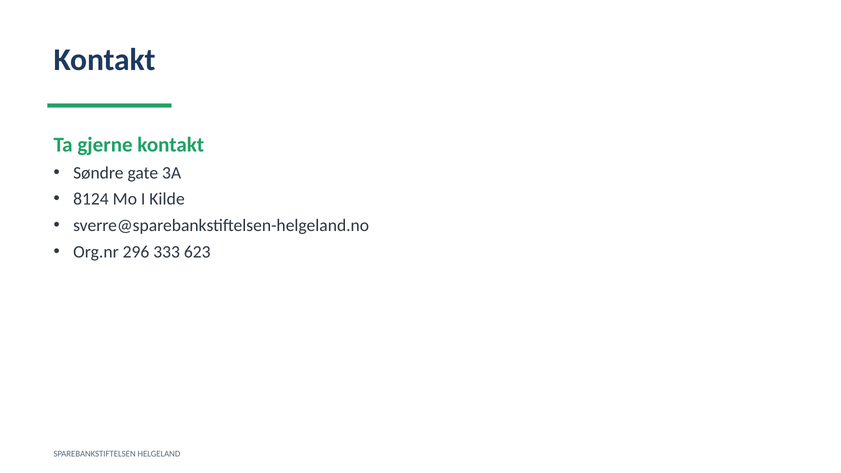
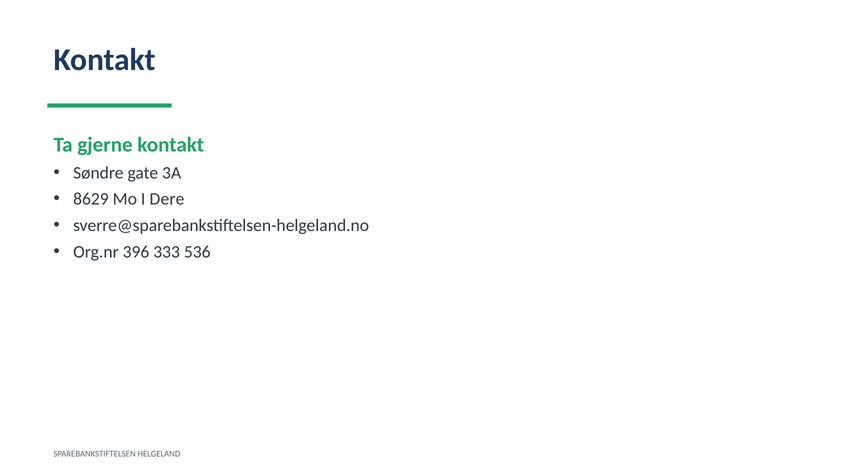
8124: 8124 -> 8629 (91, 199)
Kilde: Kilde -> Dere (167, 199)
296: 296 -> 396 (136, 252)
623: 623 -> 536 (197, 252)
